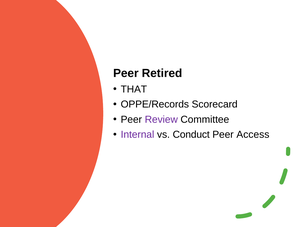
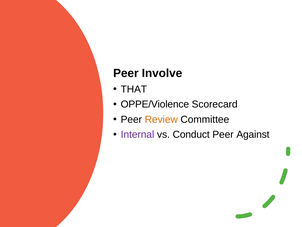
Retired: Retired -> Involve (162, 73)
OPPE/Records: OPPE/Records -> OPPE/Violence (155, 104)
Review colour: purple -> orange (161, 119)
Access: Access -> Against (253, 134)
